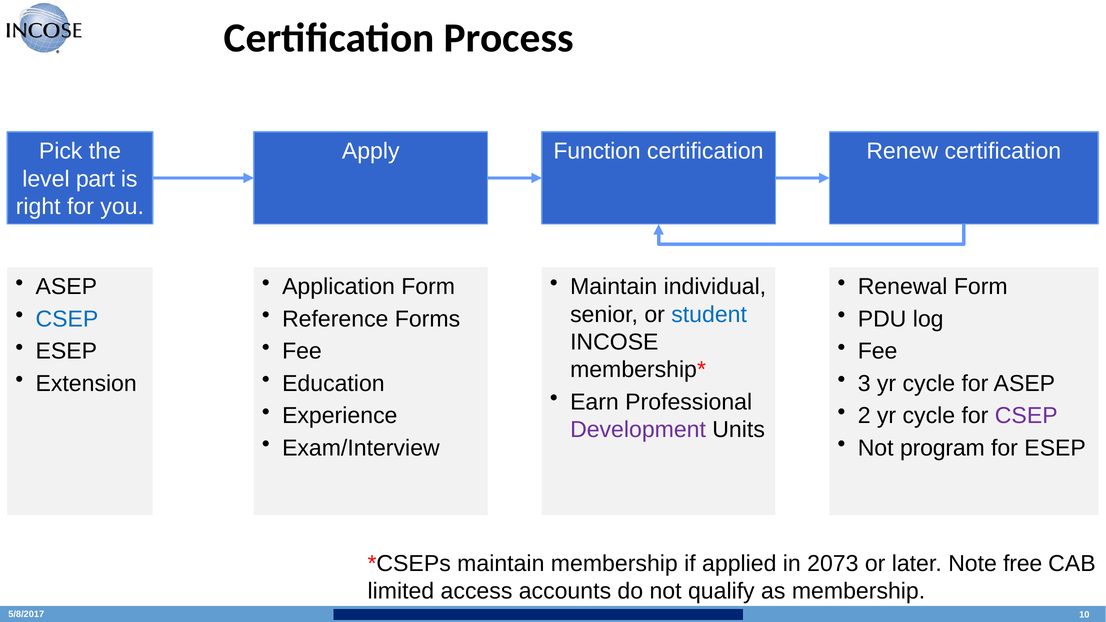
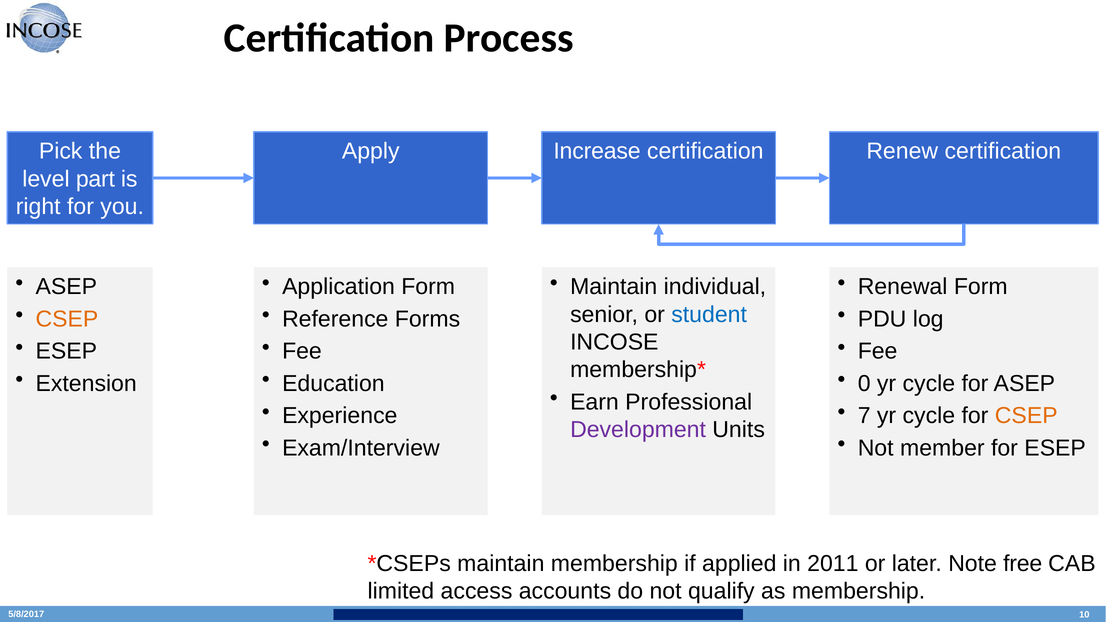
Function: Function -> Increase (597, 151)
CSEP colour: blue -> orange (67, 319)
3: 3 -> 0 (864, 384)
2: 2 -> 7 (864, 416)
CSEP colour: purple -> orange (1026, 416)
program: program -> member (942, 448)
2073: 2073 -> 2011 (833, 564)
